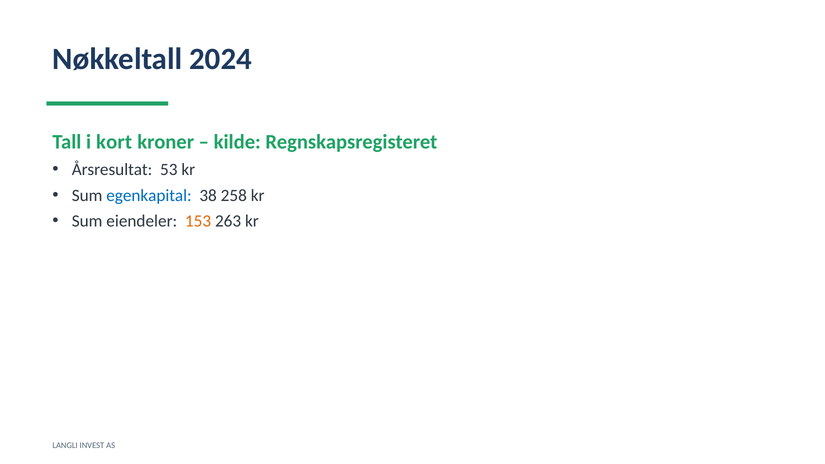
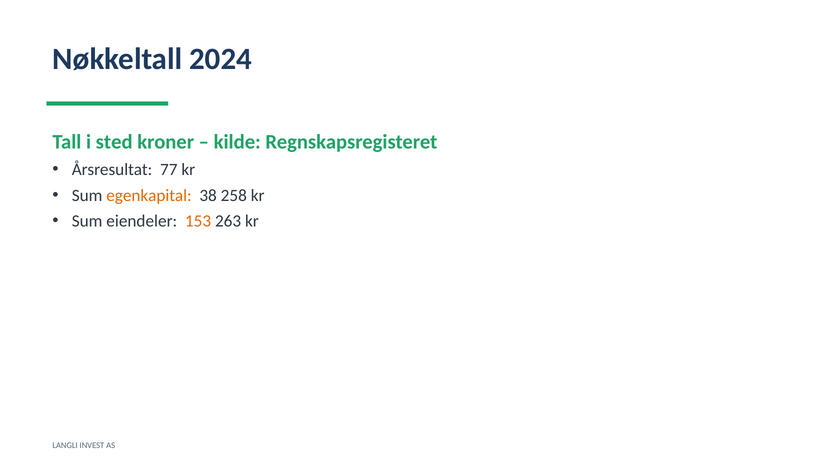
kort: kort -> sted (114, 142)
53: 53 -> 77 (169, 170)
egenkapital colour: blue -> orange (149, 195)
